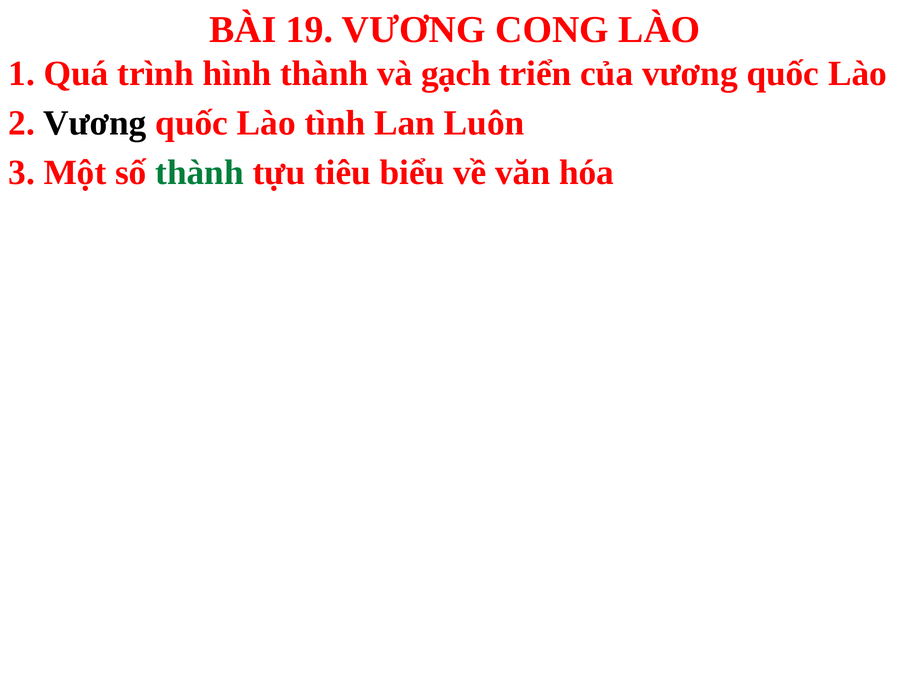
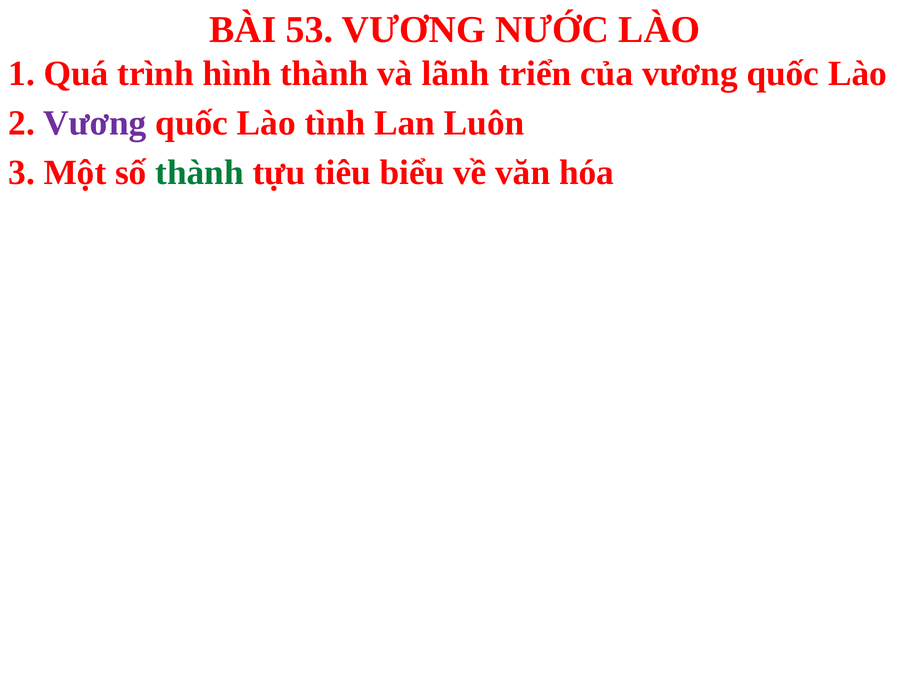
19: 19 -> 53 (309, 30)
CONG: CONG -> NƯỚC (552, 30)
gạch: gạch -> lãnh (456, 74)
Vương colour: black -> purple (95, 123)
